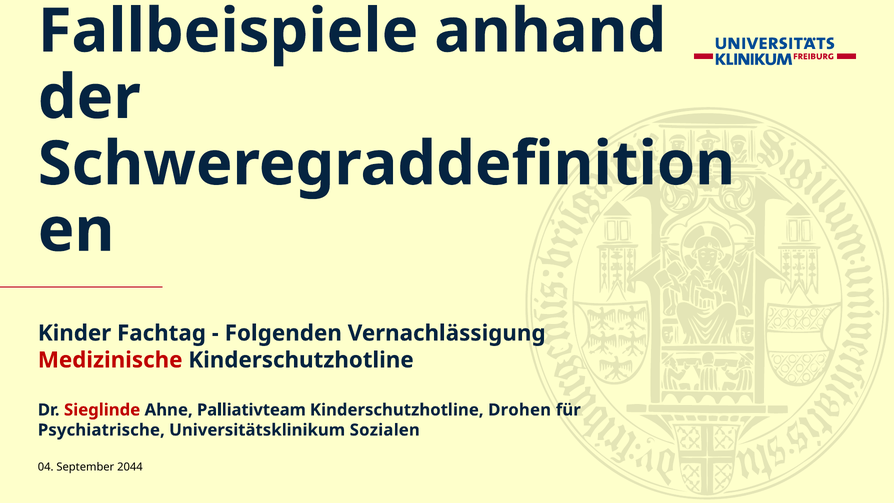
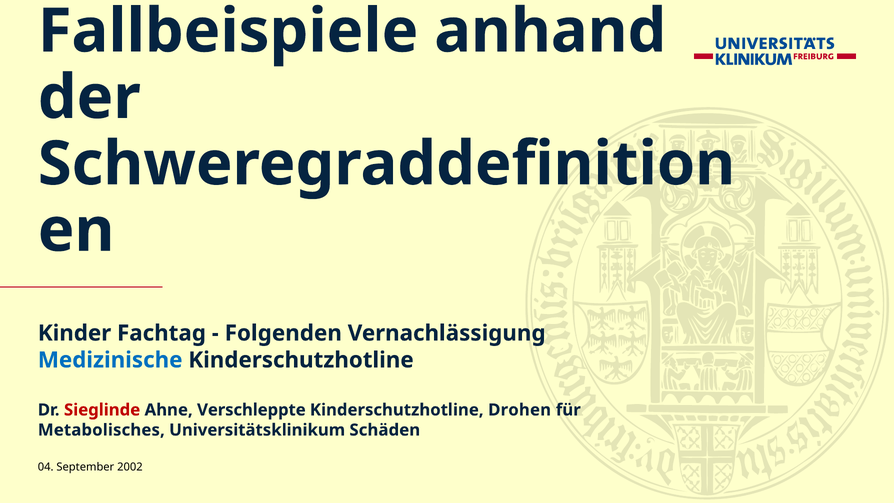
Medizinische colour: red -> blue (110, 360)
Palliativteam: Palliativteam -> Verschleppte (251, 410)
Psychiatrische: Psychiatrische -> Metabolisches (101, 430)
Sozialen: Sozialen -> Schäden (385, 430)
2044: 2044 -> 2002 (130, 467)
